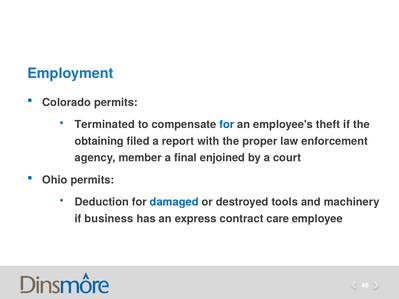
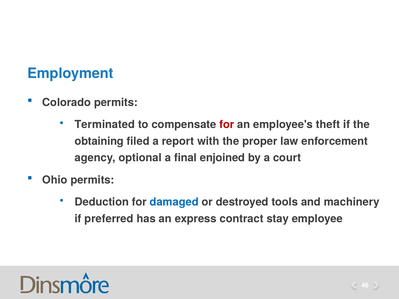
for colour: blue -> red (227, 125)
member: member -> optional (140, 158)
business: business -> preferred (109, 219)
care: care -> stay (278, 219)
